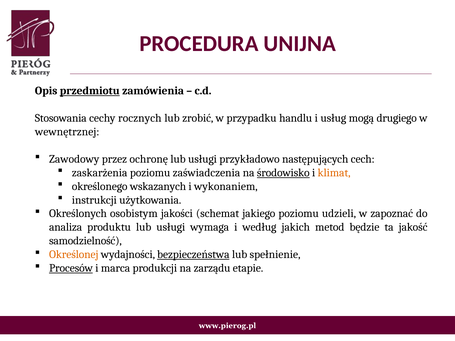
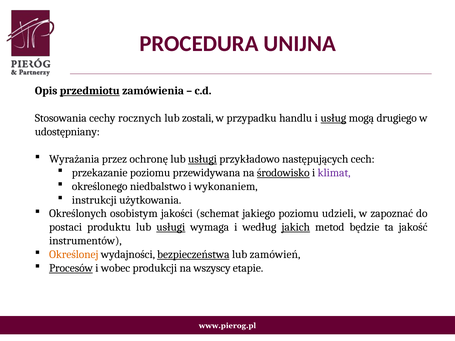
zrobić: zrobić -> zostali (198, 118)
usług underline: none -> present (333, 118)
wewnętrznej: wewnętrznej -> udostępniany (67, 132)
Zawodowy: Zawodowy -> Wyrażania (74, 159)
usługi underline: none -> present (203, 159)
zaskarżenia: zaskarżenia -> przekazanie (100, 173)
zaświadczenia: zaświadczenia -> przewidywana (207, 173)
klimat colour: orange -> purple (334, 173)
wskazanych: wskazanych -> niedbalstwo (158, 186)
analiza: analiza -> postaci (66, 227)
usługi underline: none -> present (171, 227)
jakich underline: none -> present (296, 227)
samodzielność: samodzielność -> instrumentów (85, 241)
spełnienie: spełnienie -> zamówień (275, 255)
marca: marca -> wobec (116, 268)
zarządu: zarządu -> wszyscy (212, 268)
